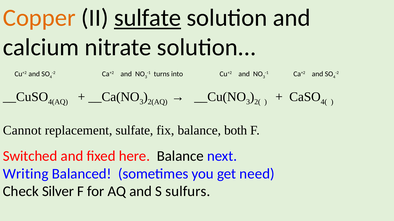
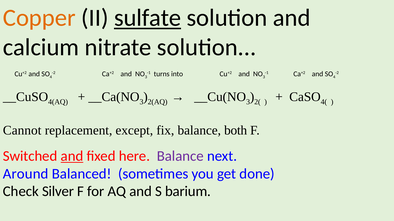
replacement sulfate: sulfate -> except (134, 131)
and underline: none -> present (72, 156)
Balance colour: black -> purple (180, 156)
Writing: Writing -> Around (26, 174)
need: need -> done (257, 174)
sulfurs: sulfurs -> barium (188, 192)
